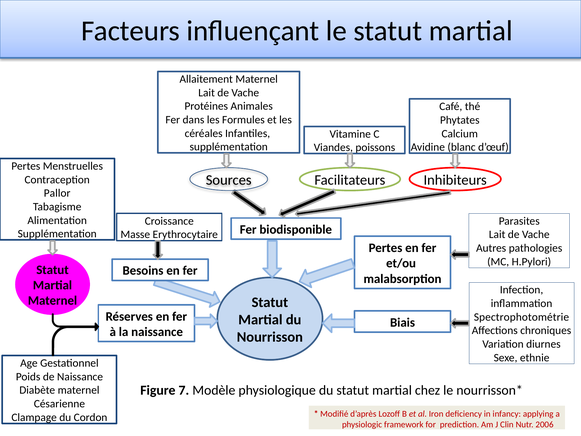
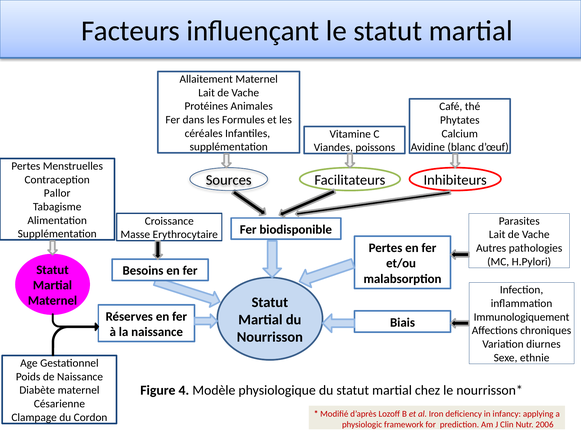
Spectrophotométrie: Spectrophotométrie -> Immunologiquement (522, 317)
7: 7 -> 4 (184, 390)
